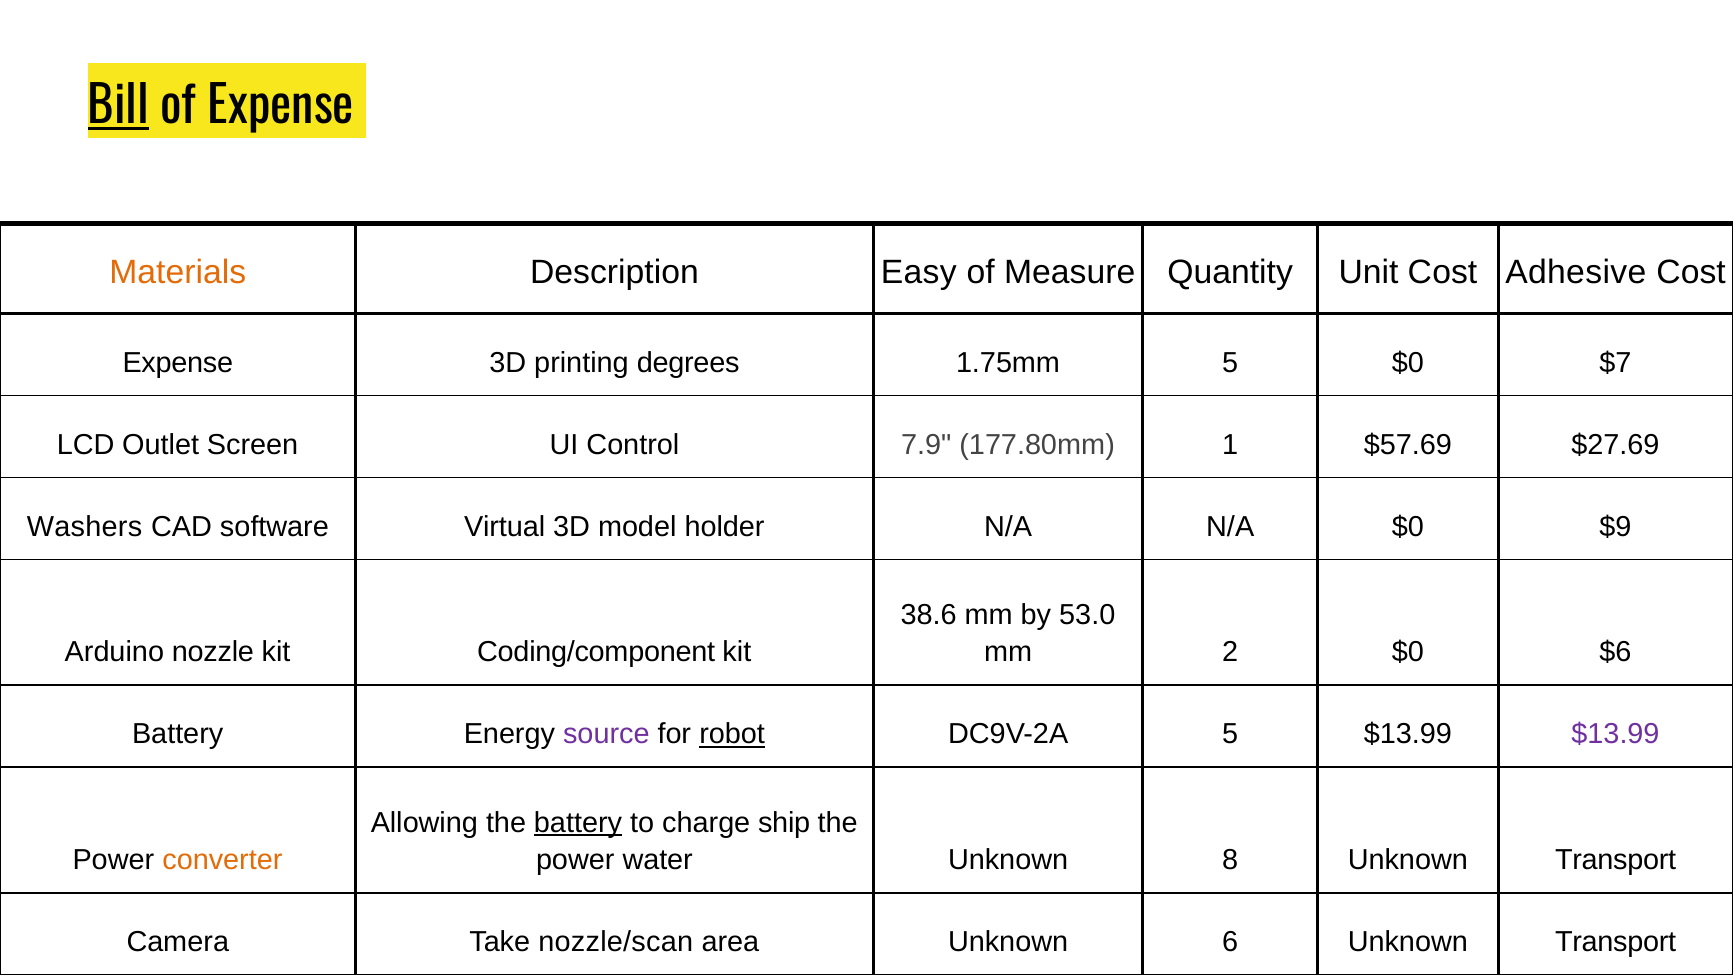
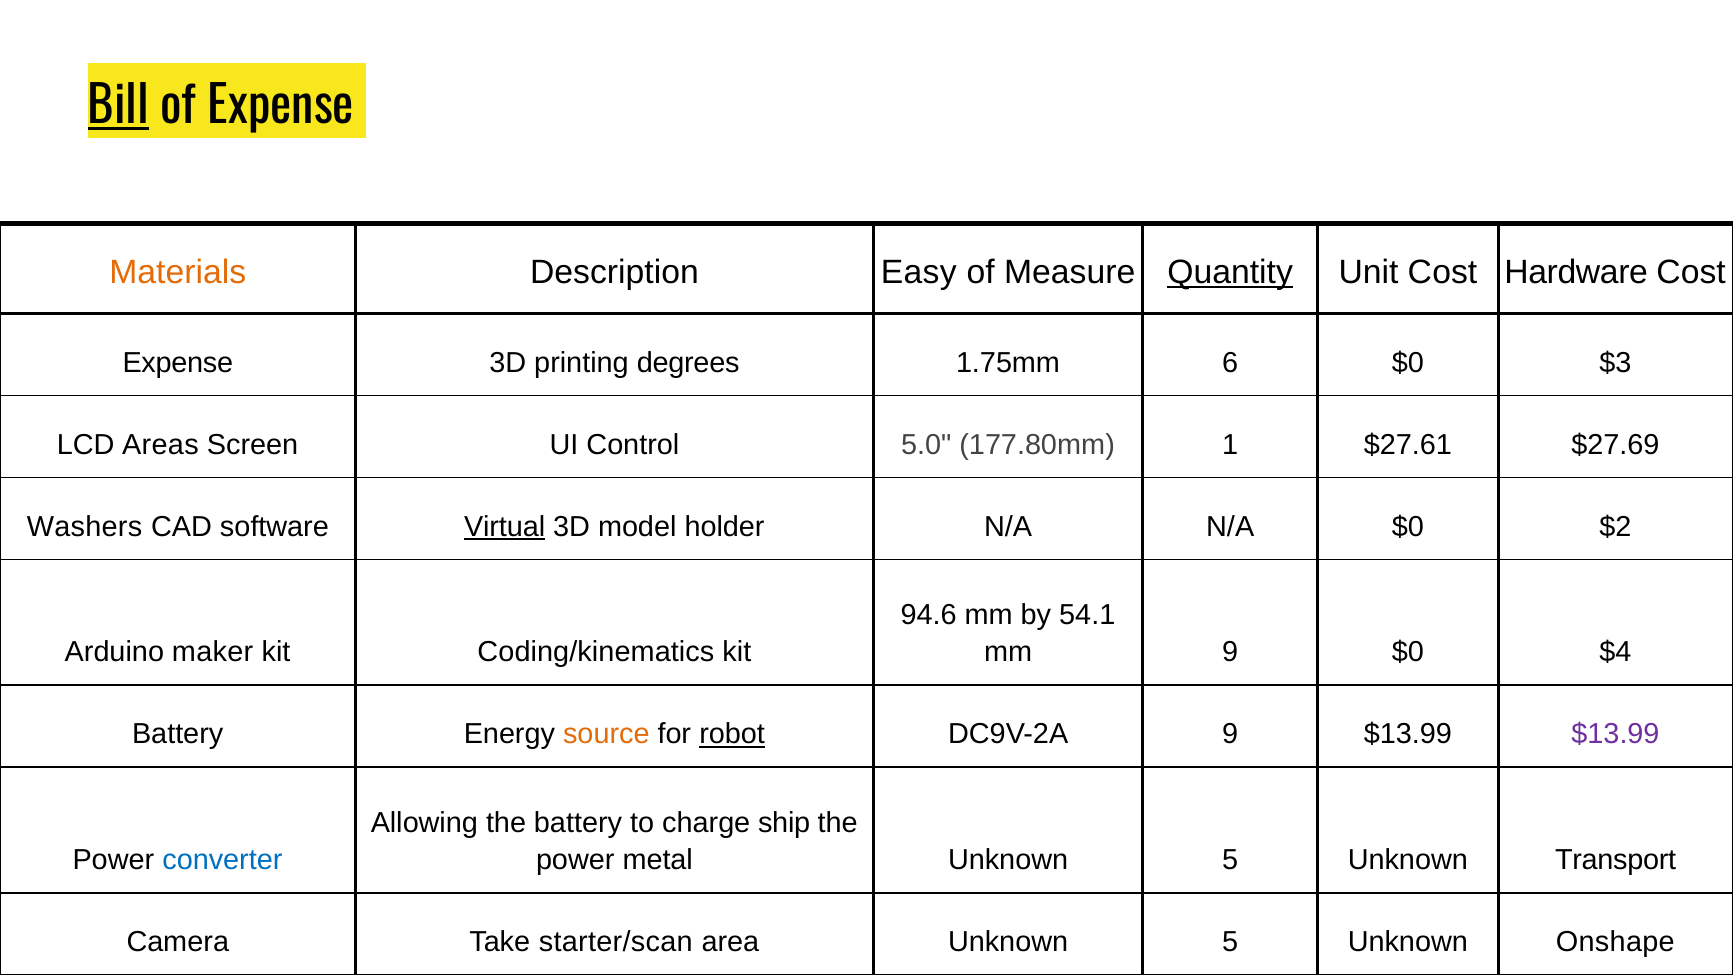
Quantity underline: none -> present (1230, 272)
Adhesive: Adhesive -> Hardware (1576, 272)
1.75mm 5: 5 -> 6 (1230, 363)
$7: $7 -> $3 (1615, 363)
Outlet: Outlet -> Areas (160, 445)
7.9: 7.9 -> 5.0 (926, 445)
$57.69: $57.69 -> $27.61 (1408, 445)
Virtual underline: none -> present (505, 527)
$9: $9 -> $2 (1615, 527)
38.6: 38.6 -> 94.6 (929, 615)
53.0: 53.0 -> 54.1 (1087, 615)
nozzle: nozzle -> maker (213, 652)
Coding/component: Coding/component -> Coding/kinematics (596, 652)
mm 2: 2 -> 9 (1230, 652)
$6: $6 -> $4 (1615, 652)
source colour: purple -> orange (606, 734)
DC9V-2A 5: 5 -> 9 (1230, 734)
battery underline: present -> none (578, 823)
converter colour: orange -> blue (222, 860)
water: water -> metal (658, 860)
8: 8 -> 5 (1230, 860)
nozzle/scan: nozzle/scan -> starter/scan (616, 942)
area Unknown 6: 6 -> 5 (1230, 942)
Transport: Transport -> Onshape (1615, 942)
